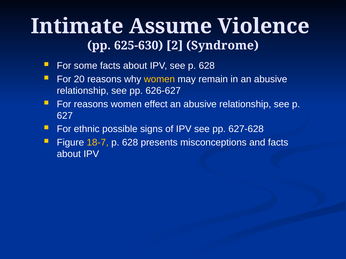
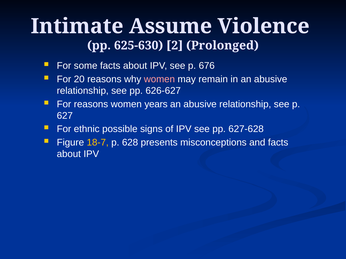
Syndrome: Syndrome -> Prolonged (222, 46)
see p 628: 628 -> 676 (207, 66)
women colour: yellow -> pink (159, 79)
effect: effect -> years (156, 104)
